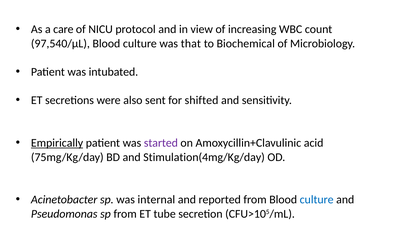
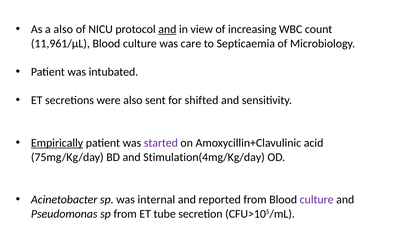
a care: care -> also (63, 29)
and underline: none -> present (167, 29)
97,540/µL: 97,540/µL -> 11,961/µL (60, 44)
that: that -> care (191, 44)
Biochemical: Biochemical -> Septicaemia (246, 44)
culture colour: blue -> purple (317, 200)
